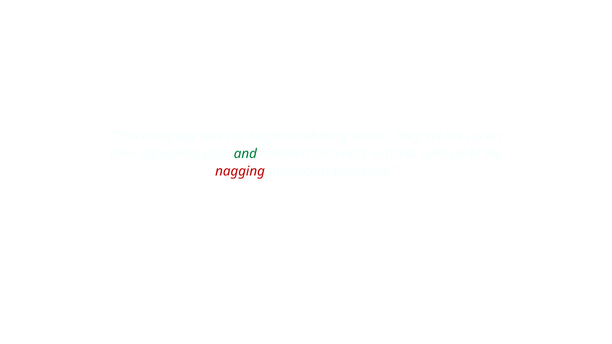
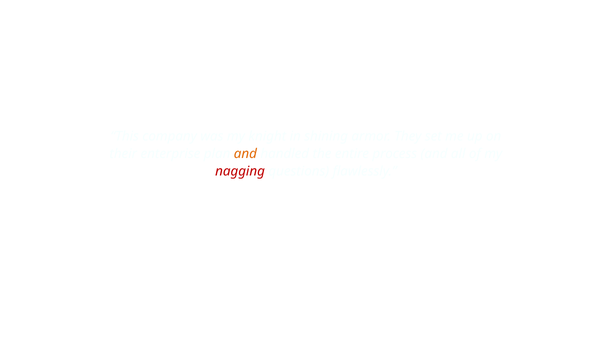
and colour: green -> orange (245, 154)
